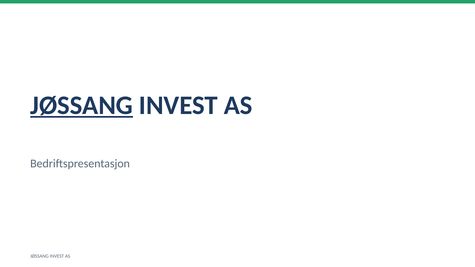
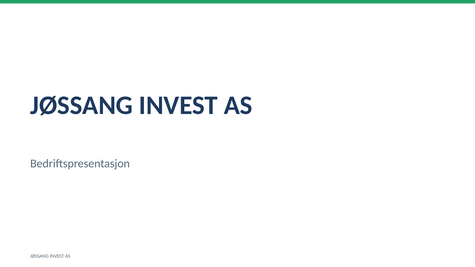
JØSSANG underline: present -> none (82, 105)
